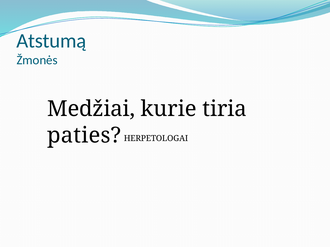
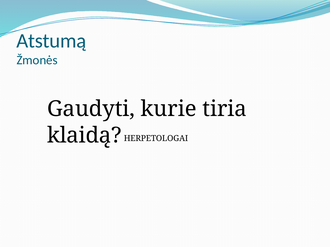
Medžiai: Medžiai -> Gaudyti (91, 109)
paties: paties -> klaidą (84, 136)
